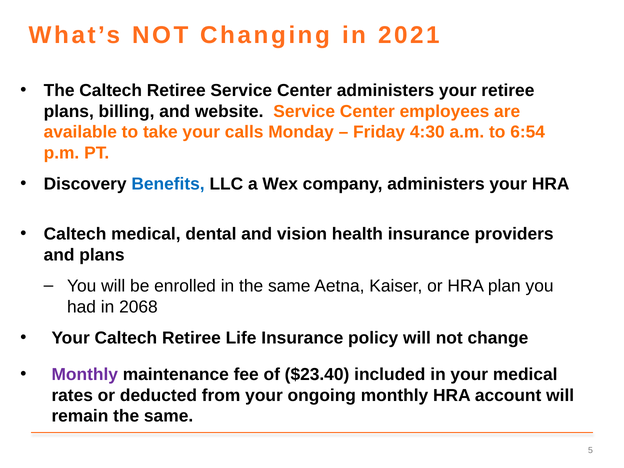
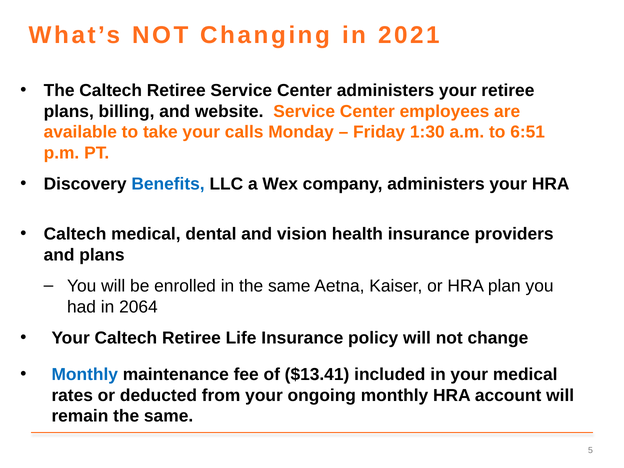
4:30: 4:30 -> 1:30 (427, 132)
6:54: 6:54 -> 6:51 (528, 132)
2068: 2068 -> 2064 (138, 307)
Monthly colour: purple -> blue (85, 375)
$23.40: $23.40 -> $13.41 (317, 375)
